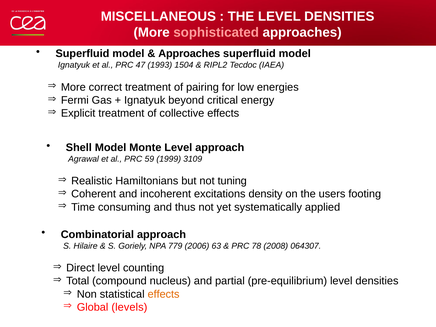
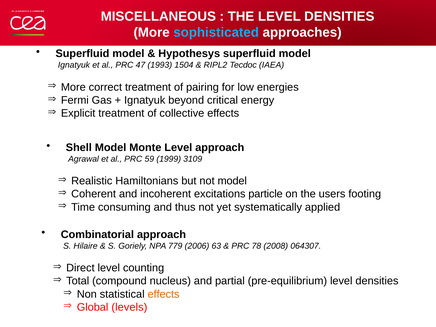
sophisticated colour: pink -> light blue (216, 32)
Approaches: Approaches -> Hypothesys (189, 54)
not tuning: tuning -> model (232, 181)
density: density -> particle (266, 194)
